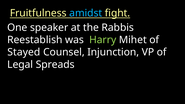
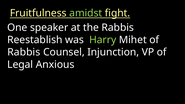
amidst colour: light blue -> light green (86, 13)
Stayed: Stayed -> Rabbis (24, 52)
Spreads: Spreads -> Anxious (55, 65)
